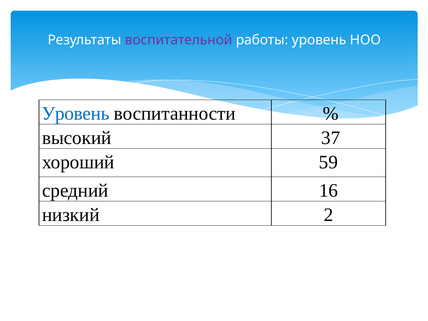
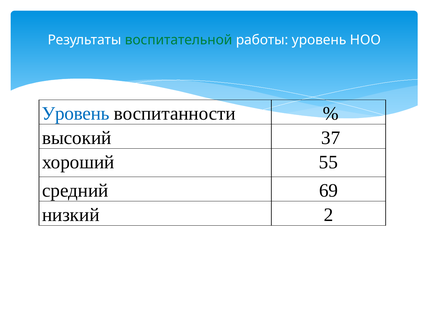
воспитательной colour: purple -> green (179, 40)
59: 59 -> 55 (328, 162)
16: 16 -> 69 (329, 191)
